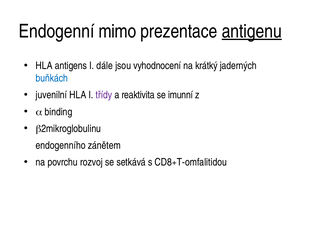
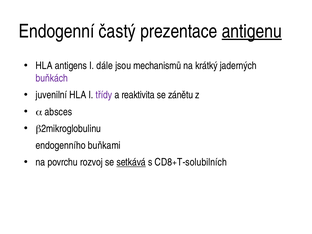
mimo: mimo -> častý (117, 31)
vyhodnocení: vyhodnocení -> mechanismů (157, 66)
buňkách colour: blue -> purple (52, 78)
imunní: imunní -> zánětu (181, 95)
binding: binding -> absces (58, 112)
zánětem: zánětem -> buňkami (104, 145)
setkává underline: none -> present (131, 162)
CD8+T-omfalitidou: CD8+T-omfalitidou -> CD8+T-solubilních (191, 162)
